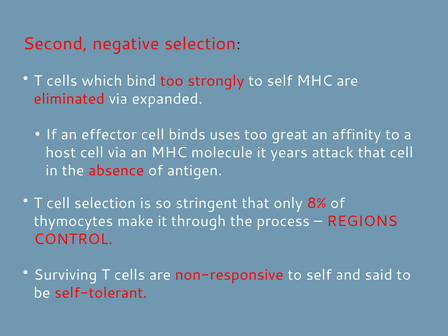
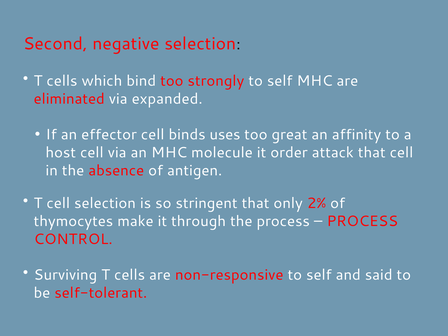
years: years -> order (289, 153)
8%: 8% -> 2% (317, 203)
REGIONS: REGIONS -> PROCESS (362, 221)
